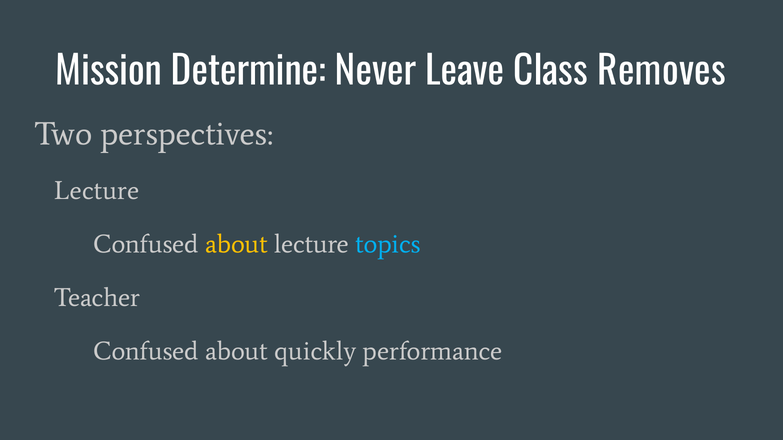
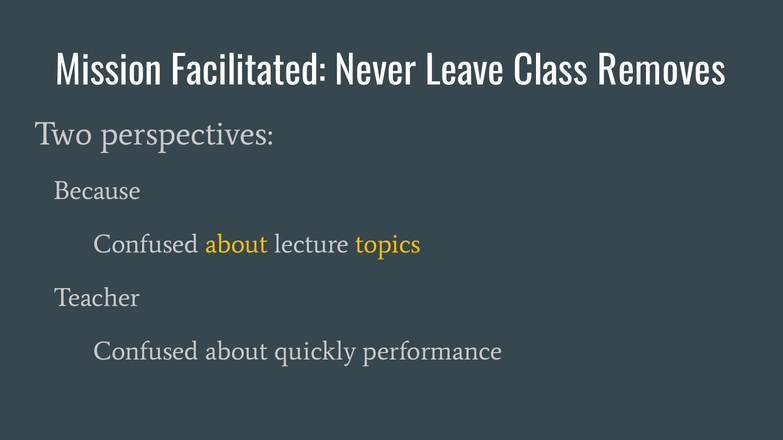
Determine: Determine -> Facilitated (249, 72)
Lecture: Lecture -> Because (97, 191)
topics colour: light blue -> yellow (388, 244)
